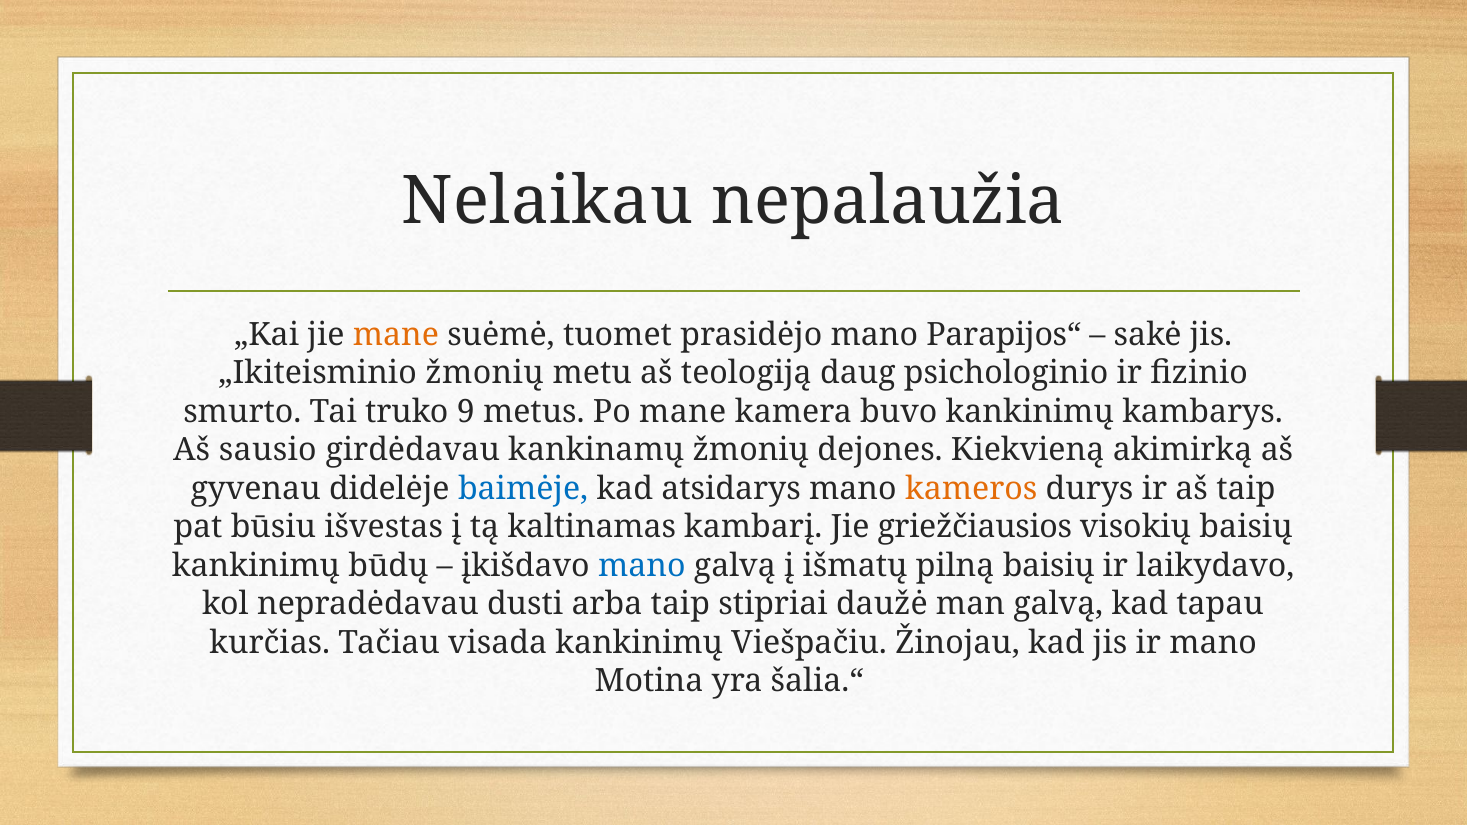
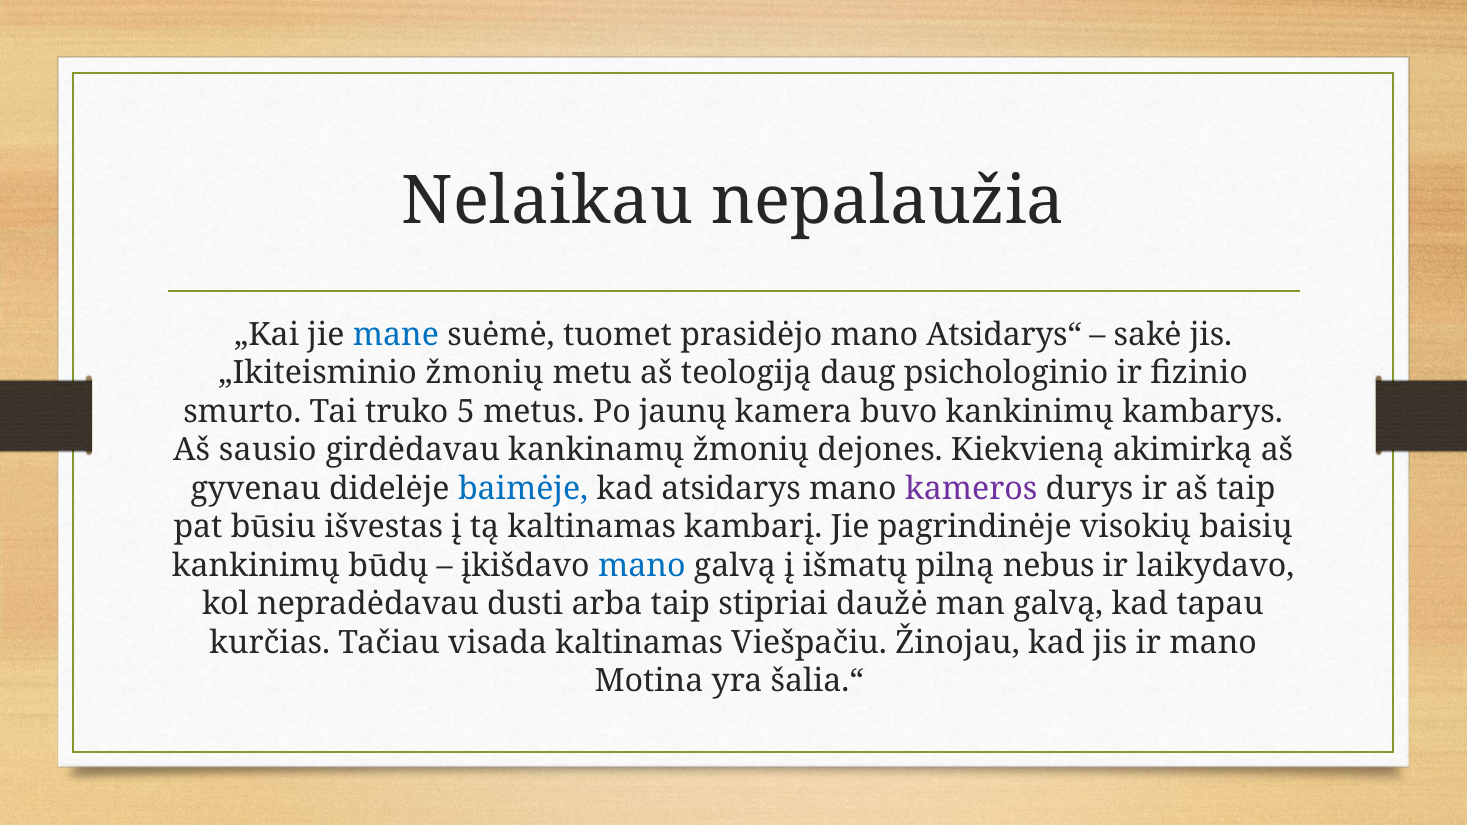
mane colour: orange -> blue (396, 335)
Parapijos“: Parapijos“ -> Atsidarys“ (1004, 335)
9: 9 -> 5 (466, 412)
Po mane: mane -> jaunų (683, 412)
kameros colour: orange -> purple (971, 489)
griežčiausios: griežčiausios -> pagrindinėje (975, 527)
pilną baisių: baisių -> nebus (1049, 566)
visada kankinimų: kankinimų -> kaltinamas (639, 643)
